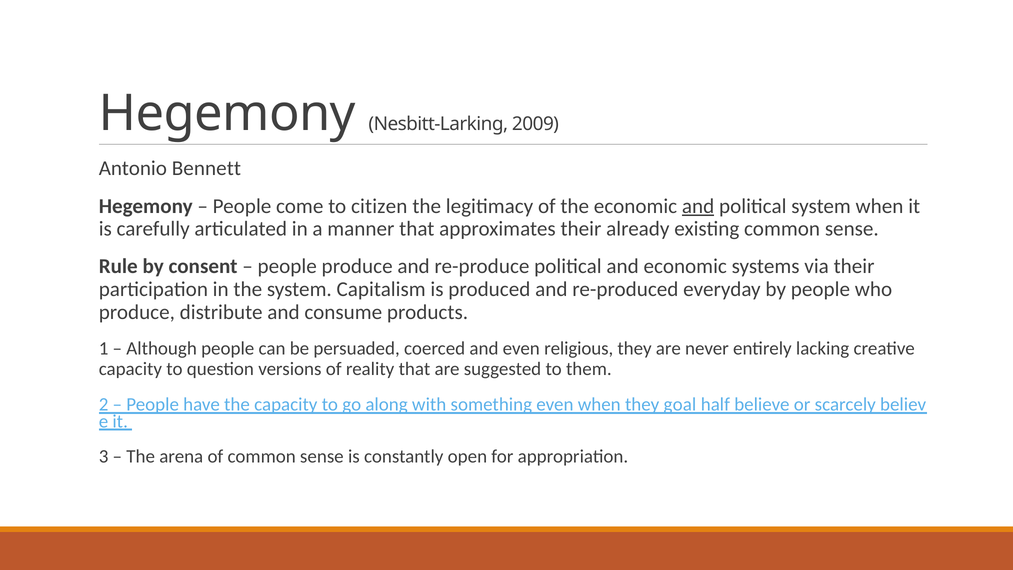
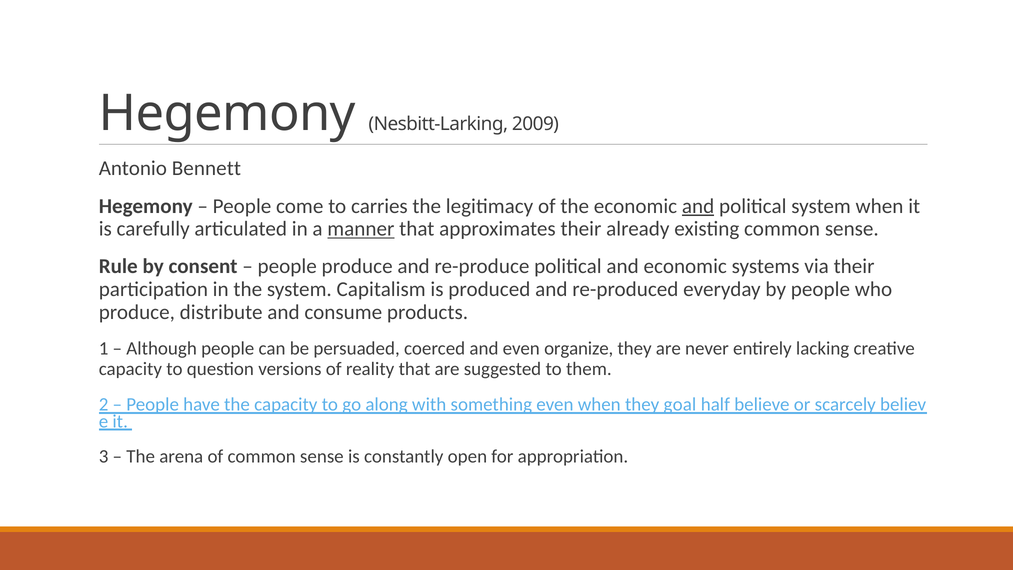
citizen: citizen -> carries (379, 206)
manner underline: none -> present (361, 229)
religious: religious -> organize (579, 348)
